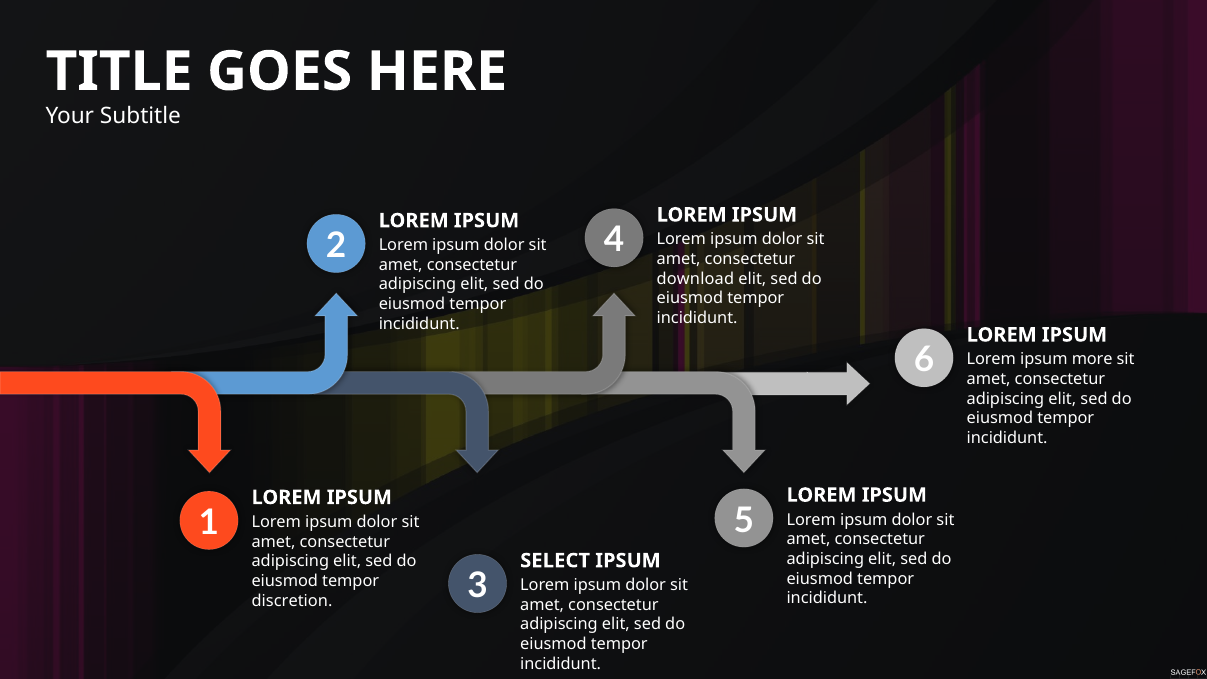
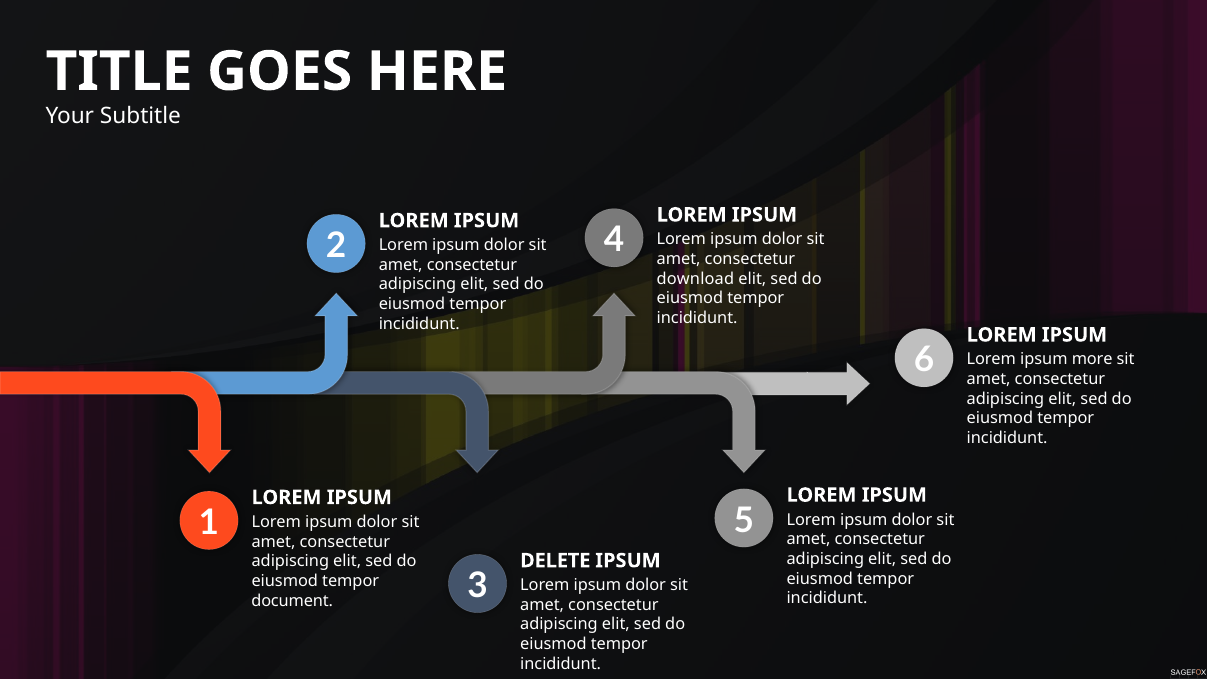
SELECT: SELECT -> DELETE (555, 561)
discretion: discretion -> document (292, 601)
